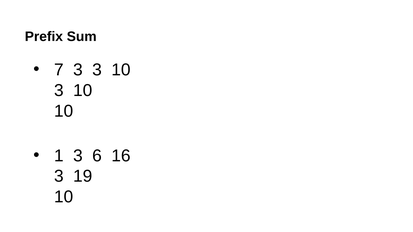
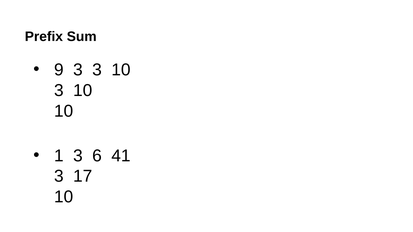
7: 7 -> 9 (59, 70)
16: 16 -> 41 (121, 156)
19: 19 -> 17 (83, 177)
